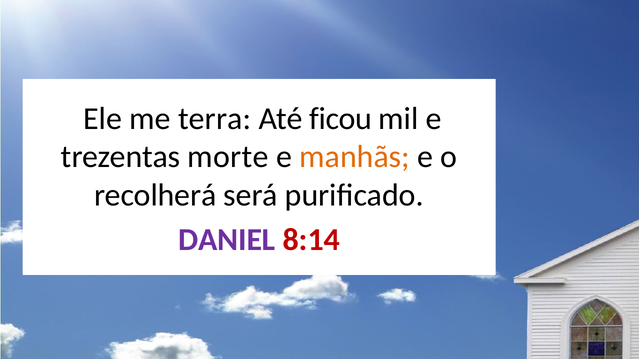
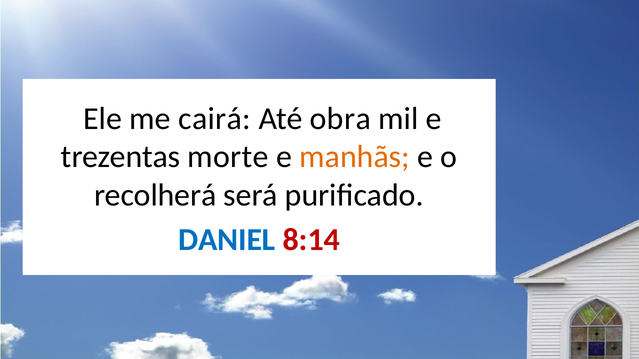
terra: terra -> cairá (215, 119)
ficou: ficou -> obra (340, 119)
DANIEL colour: purple -> blue (227, 240)
